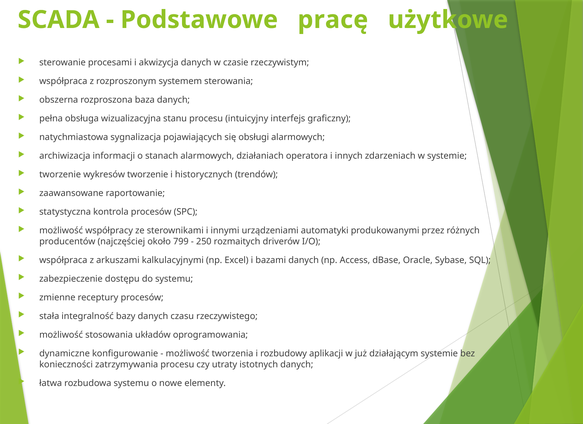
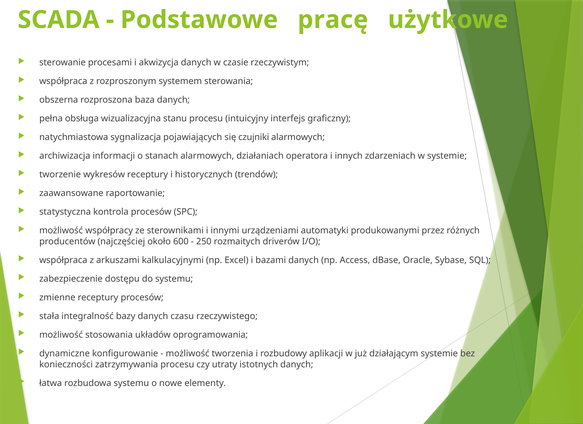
obsługi: obsługi -> czujniki (254, 137)
wykresów tworzenie: tworzenie -> receptury (148, 175)
799: 799 -> 600 (181, 241)
